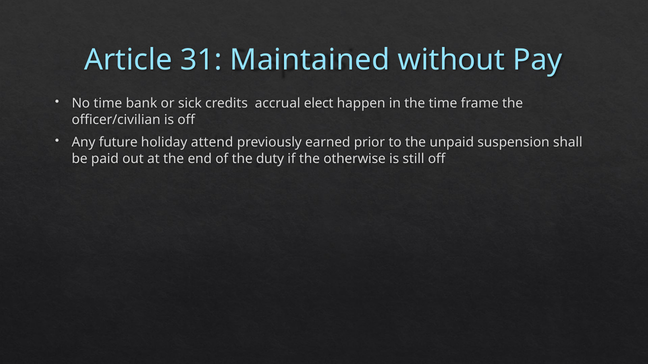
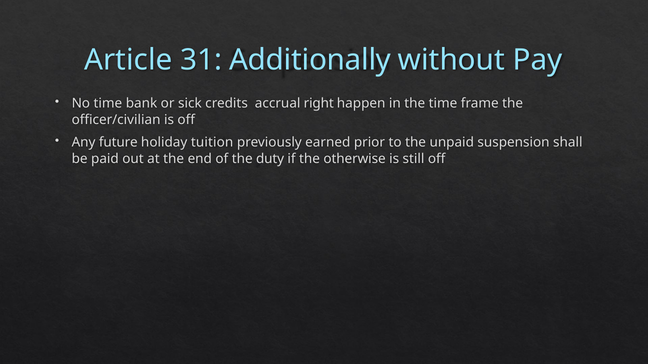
Maintained: Maintained -> Additionally (310, 60)
elect: elect -> right (319, 104)
attend: attend -> tuition (212, 143)
